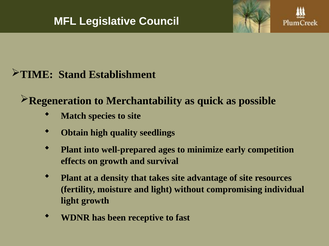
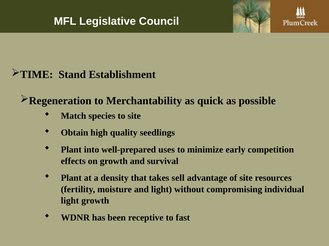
ages: ages -> uses (167, 150)
takes site: site -> sell (178, 178)
